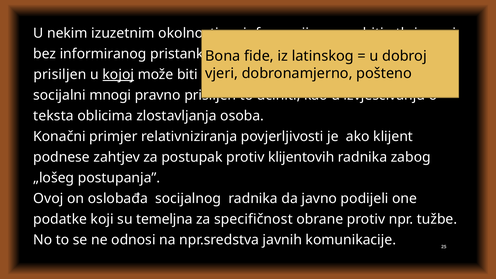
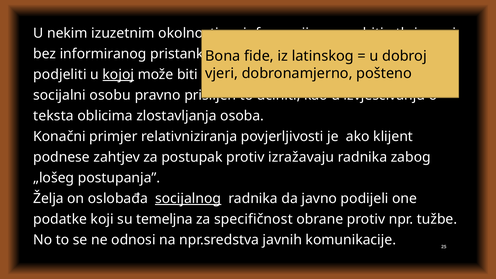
prisiljen: prisiljen -> podjeliti (60, 75)
mnogi: mnogi -> osobu (110, 95)
klijentovih: klijentovih -> izražavaju (301, 157)
Ovoj: Ovoj -> Želja (48, 198)
socijalnog underline: none -> present (188, 198)
